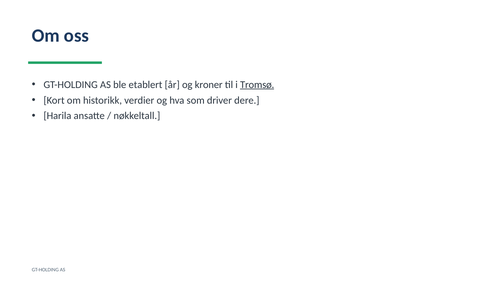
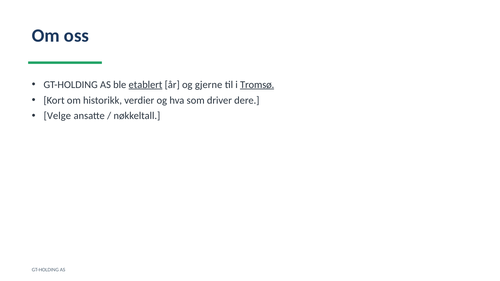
etablert underline: none -> present (145, 85)
kroner: kroner -> gjerne (209, 85)
Harila: Harila -> Velge (57, 116)
